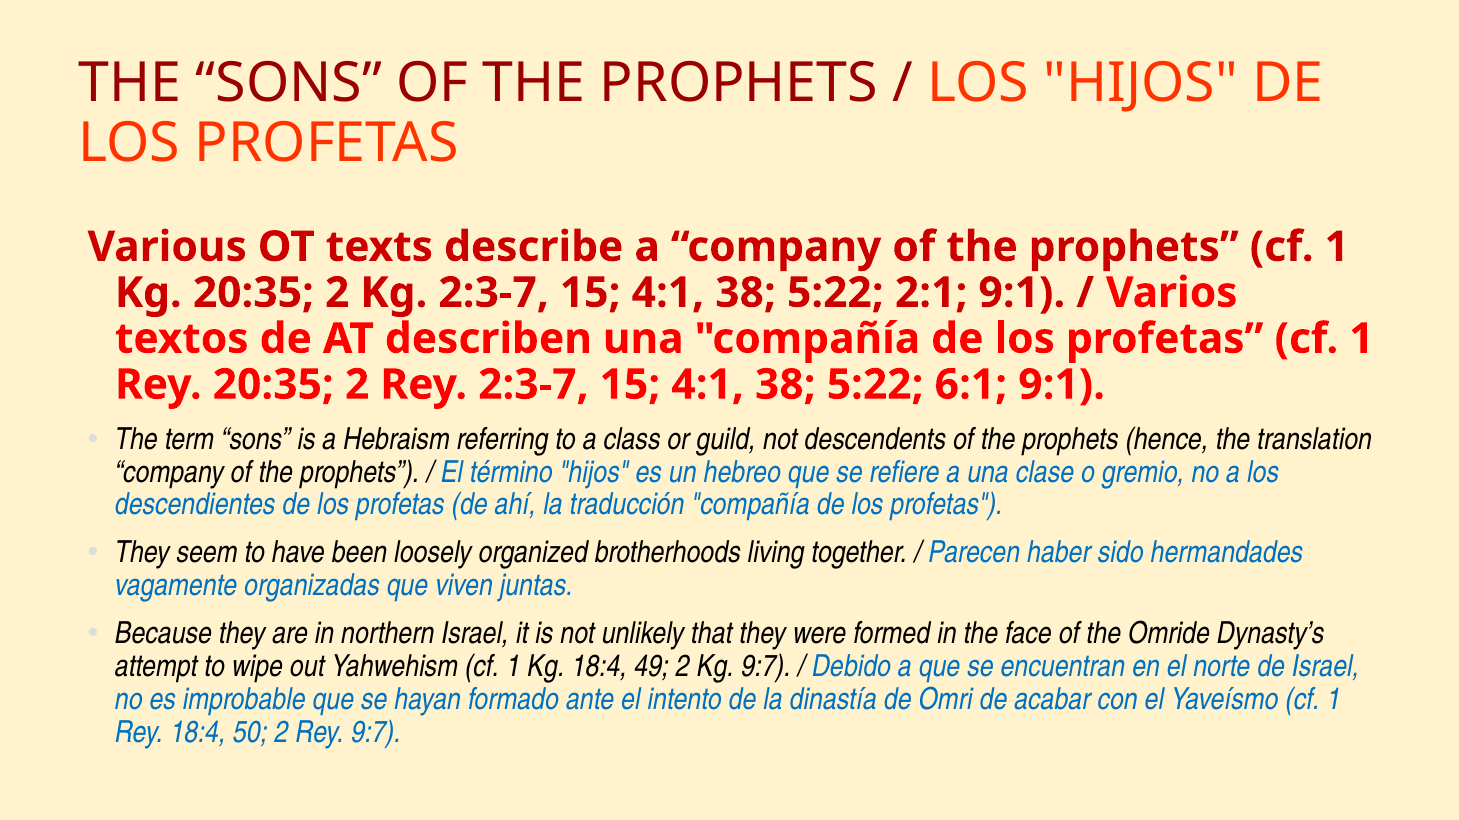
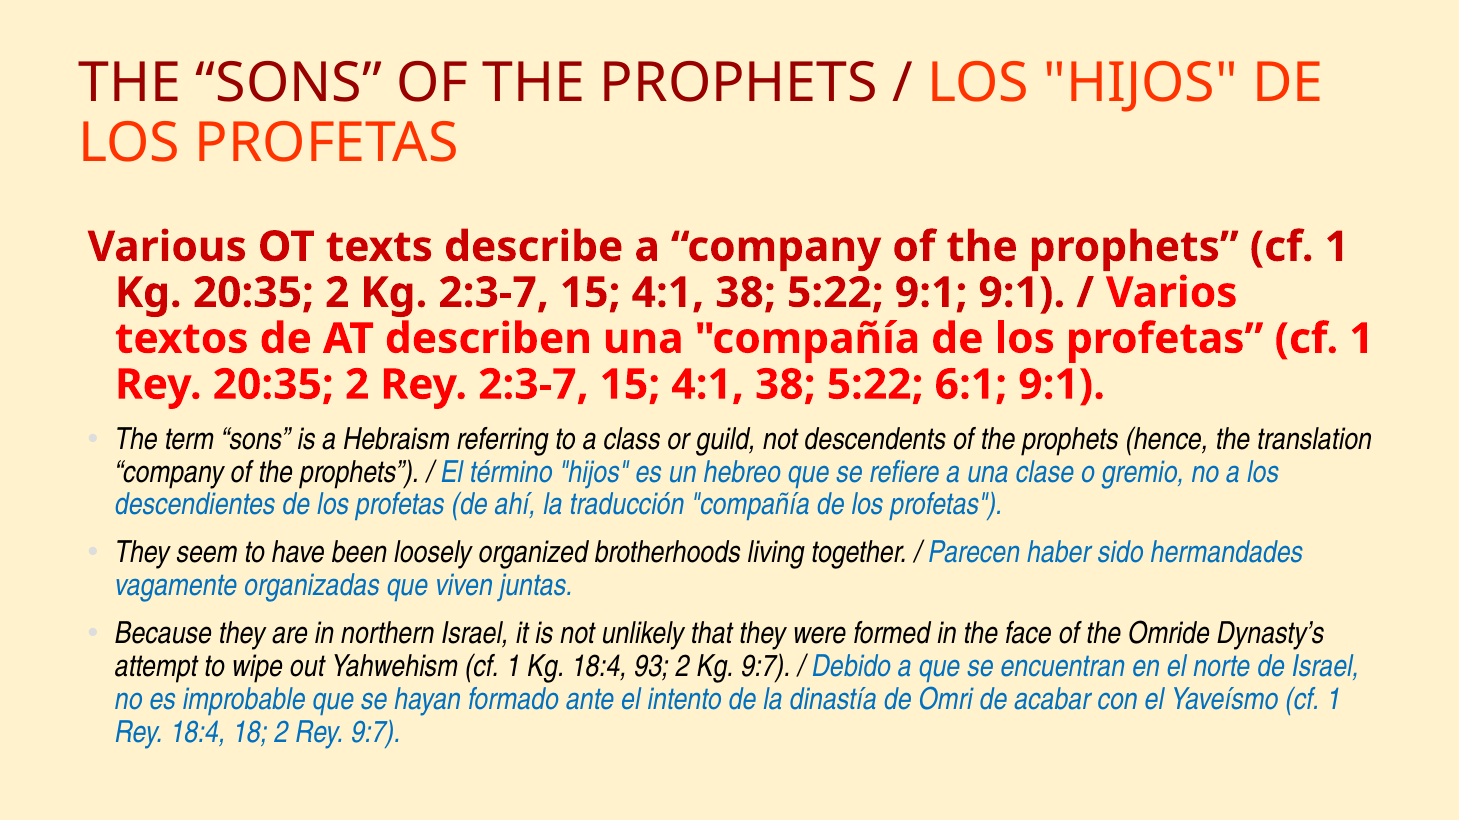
5:22 2:1: 2:1 -> 9:1 (931, 293)
49: 49 -> 93 (652, 667)
50: 50 -> 18 (250, 733)
